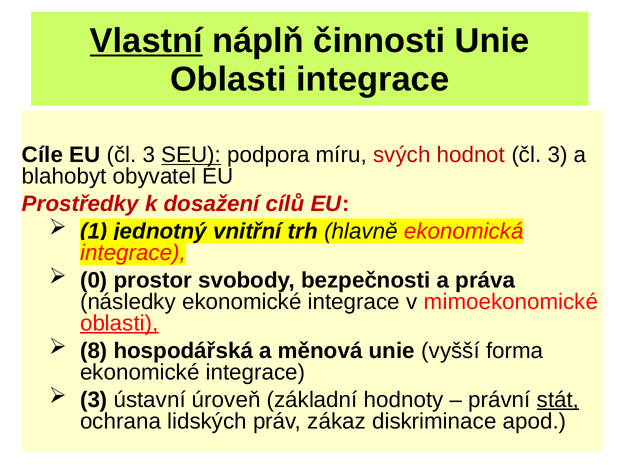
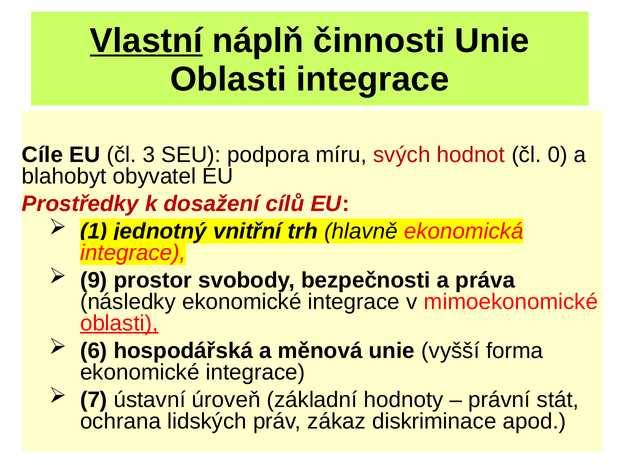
SEU underline: present -> none (191, 155)
hodnot čl 3: 3 -> 0 (558, 155)
0: 0 -> 9 (94, 280)
8: 8 -> 6 (94, 351)
3: 3 -> 7 (94, 400)
stát underline: present -> none (558, 400)
